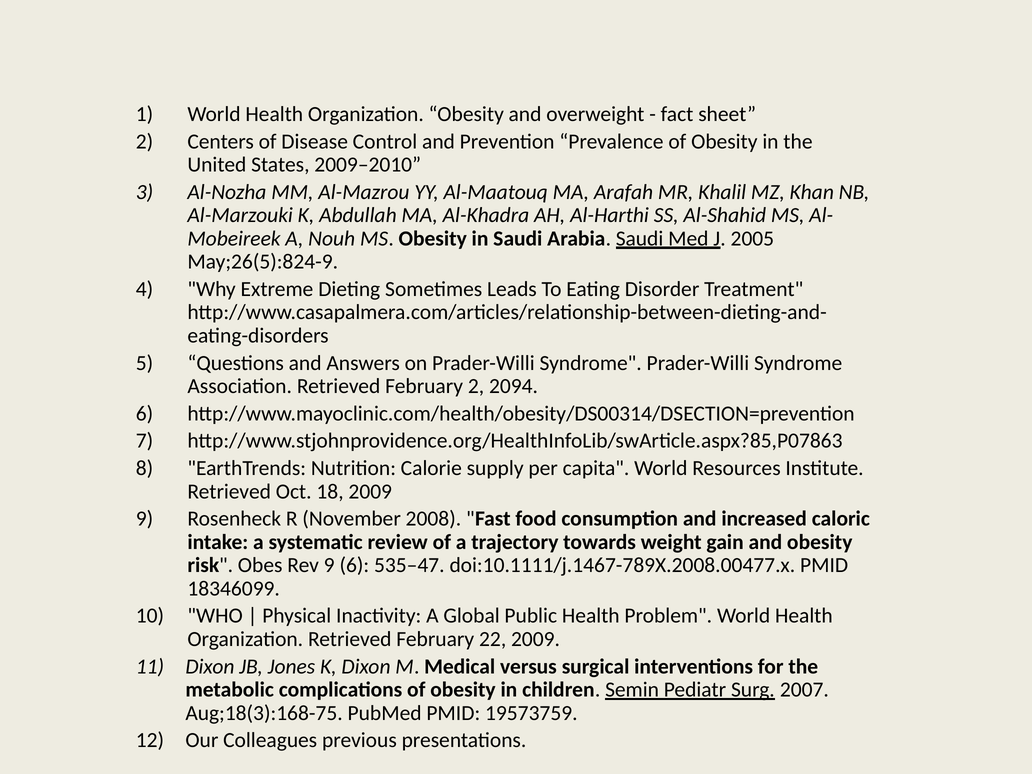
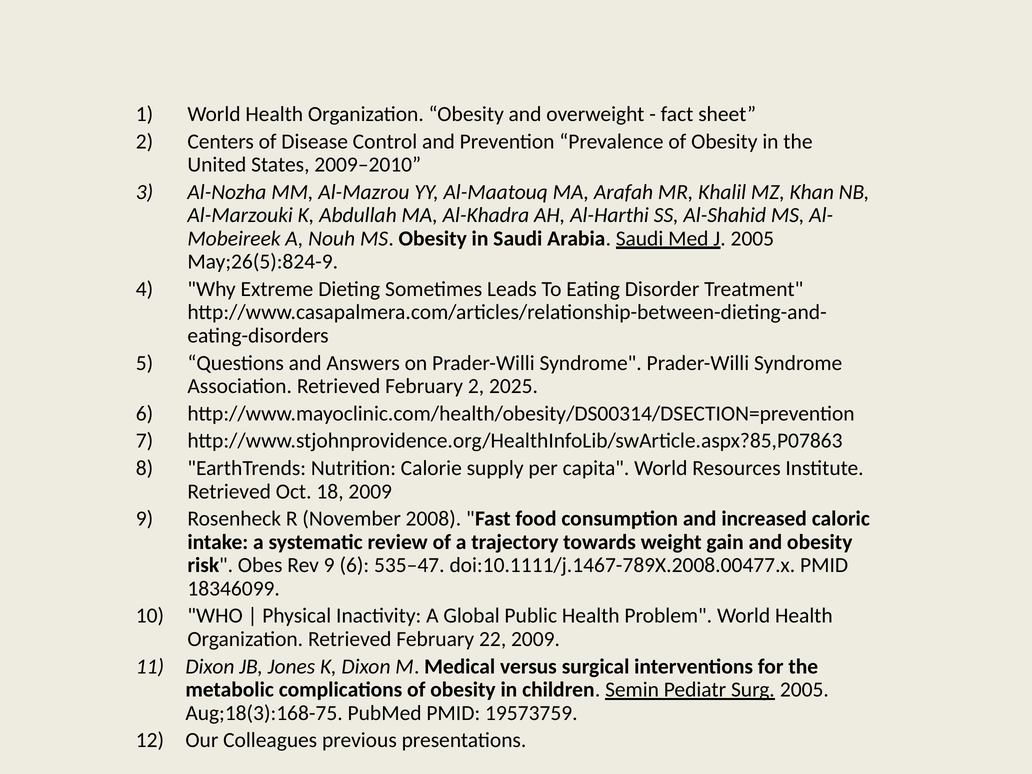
2094: 2094 -> 2025 (514, 386)
Surg 2007: 2007 -> 2005 (804, 690)
